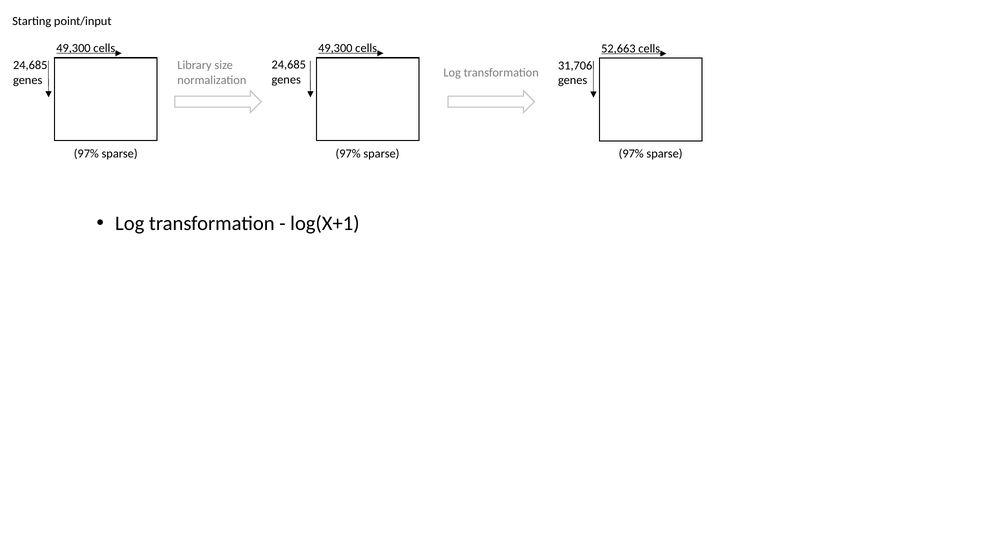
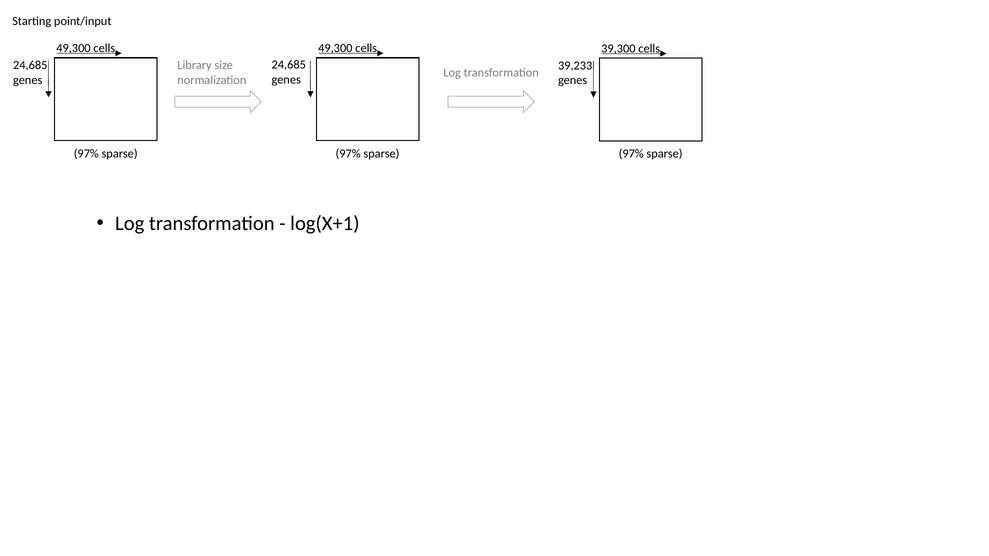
52,663: 52,663 -> 39,300 (618, 48)
31,706: 31,706 -> 39,233 (575, 65)
